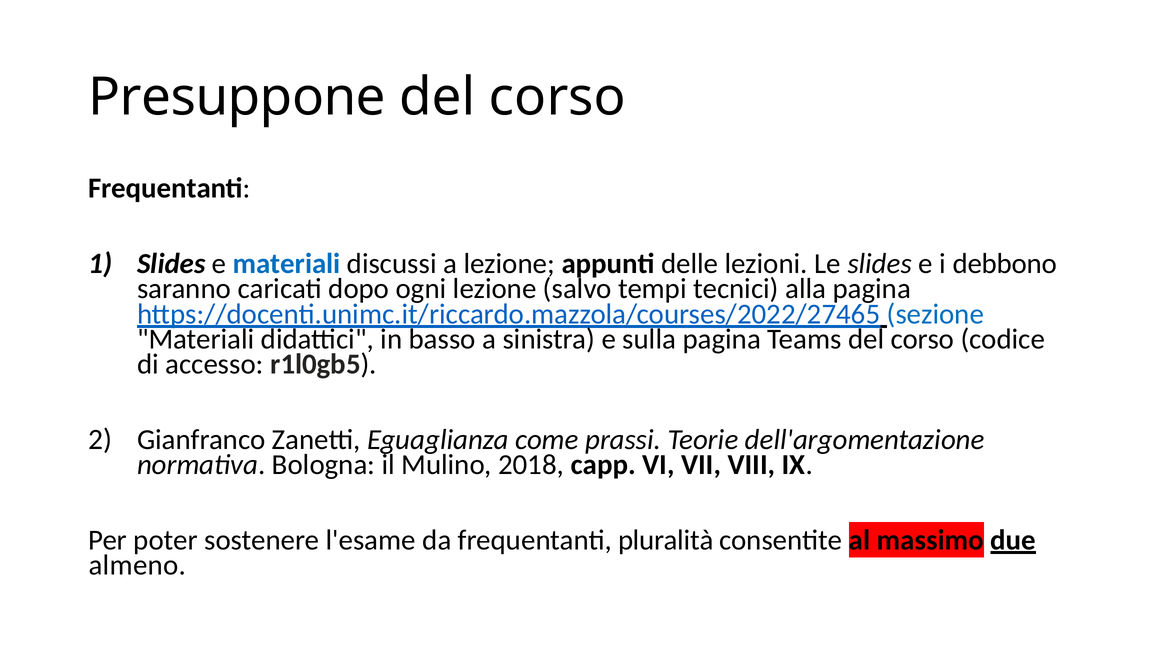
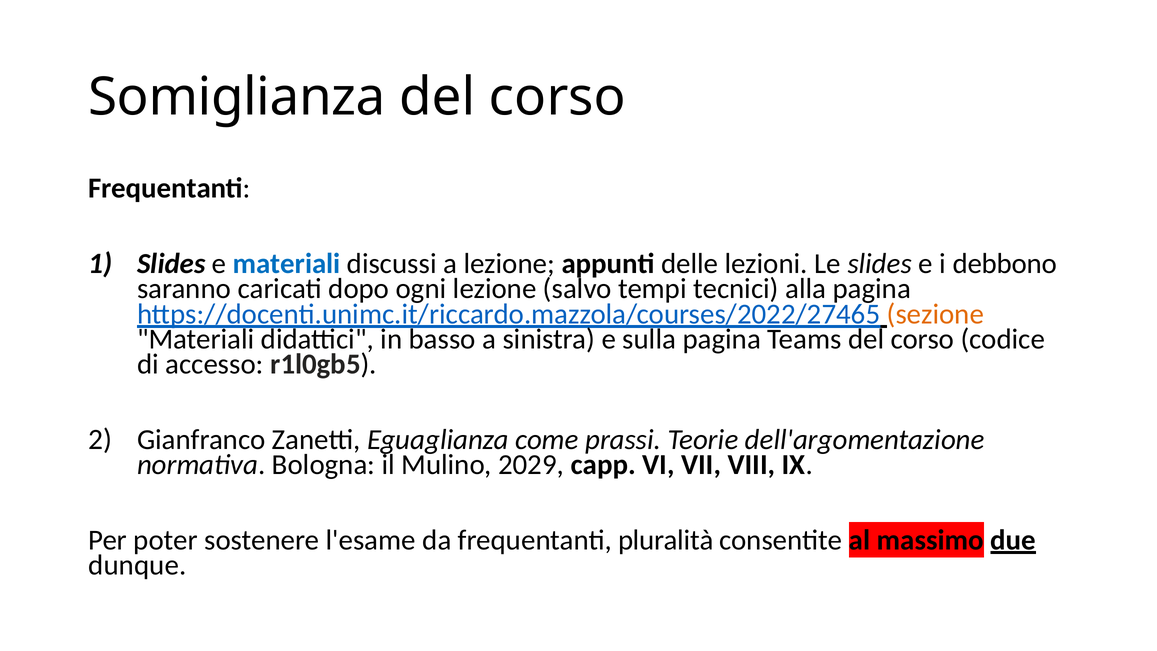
Presuppone: Presuppone -> Somiglianza (237, 97)
sezione colour: blue -> orange (935, 314)
2018: 2018 -> 2029 (531, 464)
almeno: almeno -> dunque (137, 565)
